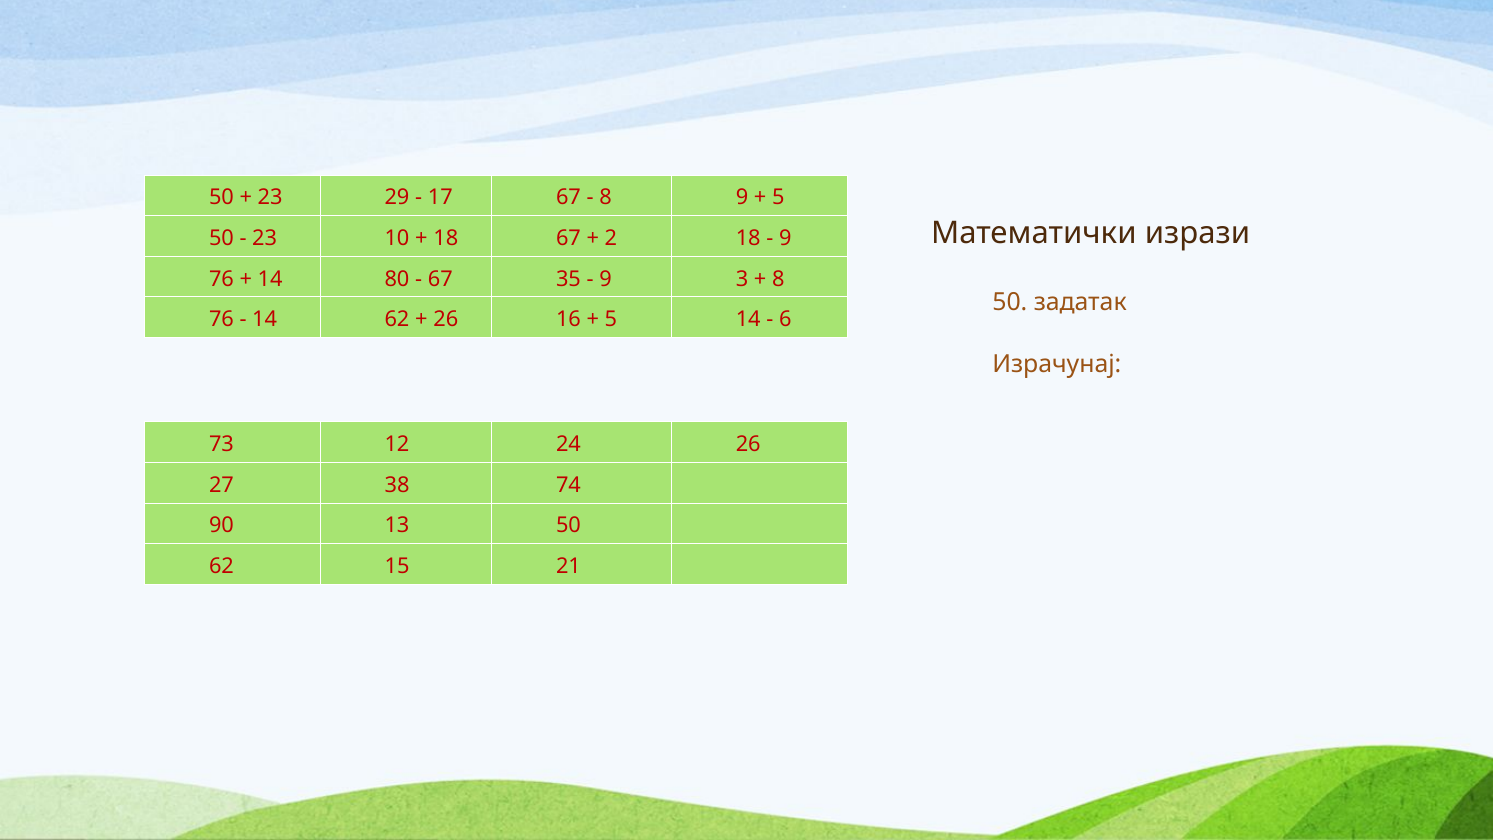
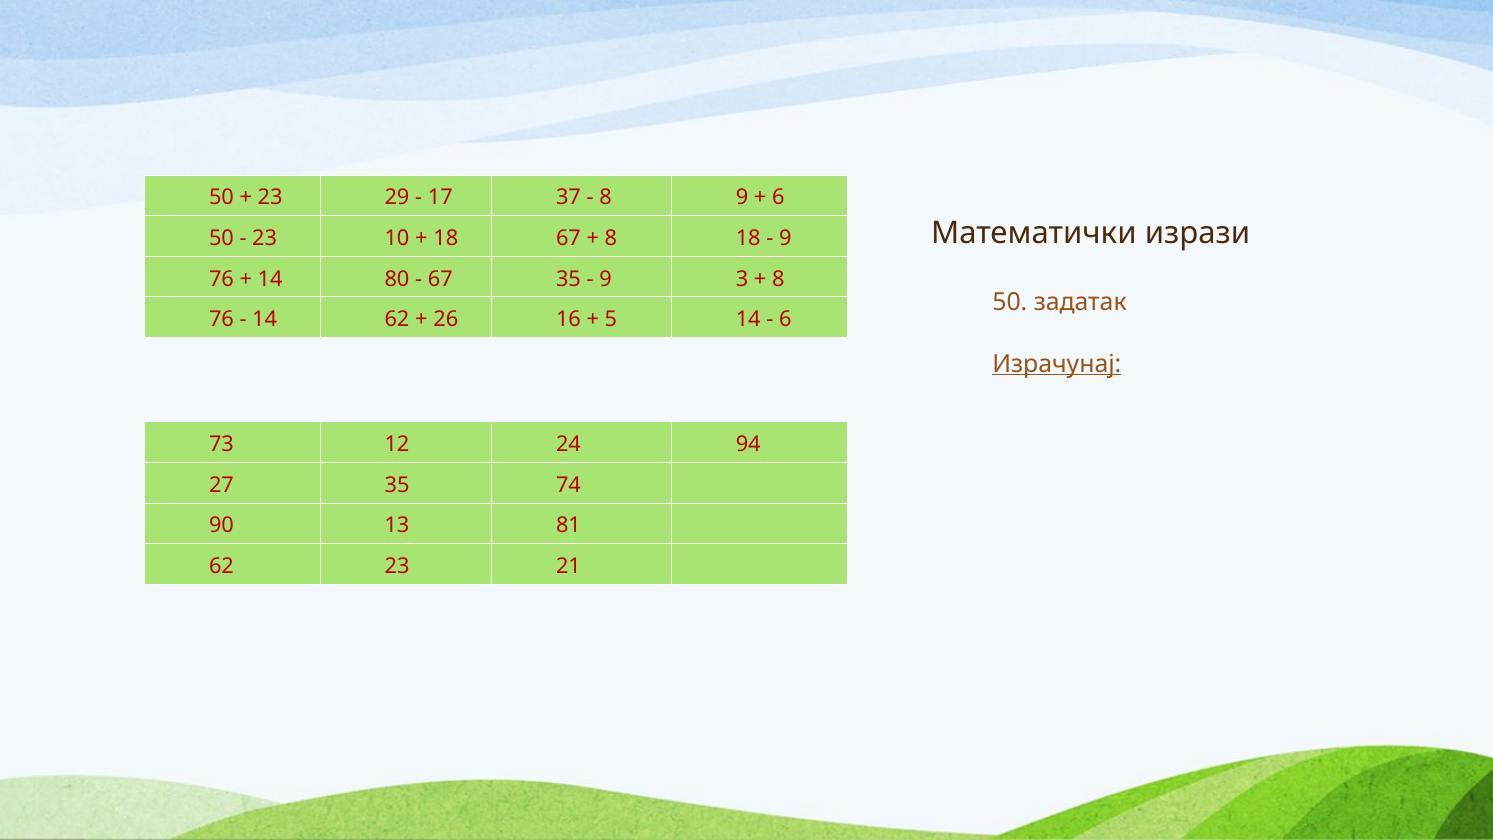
17 67: 67 -> 37 (568, 197)
5: 5 -> 6 (778, 197)
2: 2 -> 8 (611, 238)
Израчунај underline: none -> present (1057, 364)
24 26: 26 -> 94 (748, 444)
27 38: 38 -> 35 (397, 485)
13 50: 50 -> 81 (568, 526)
62 15: 15 -> 23 (397, 566)
